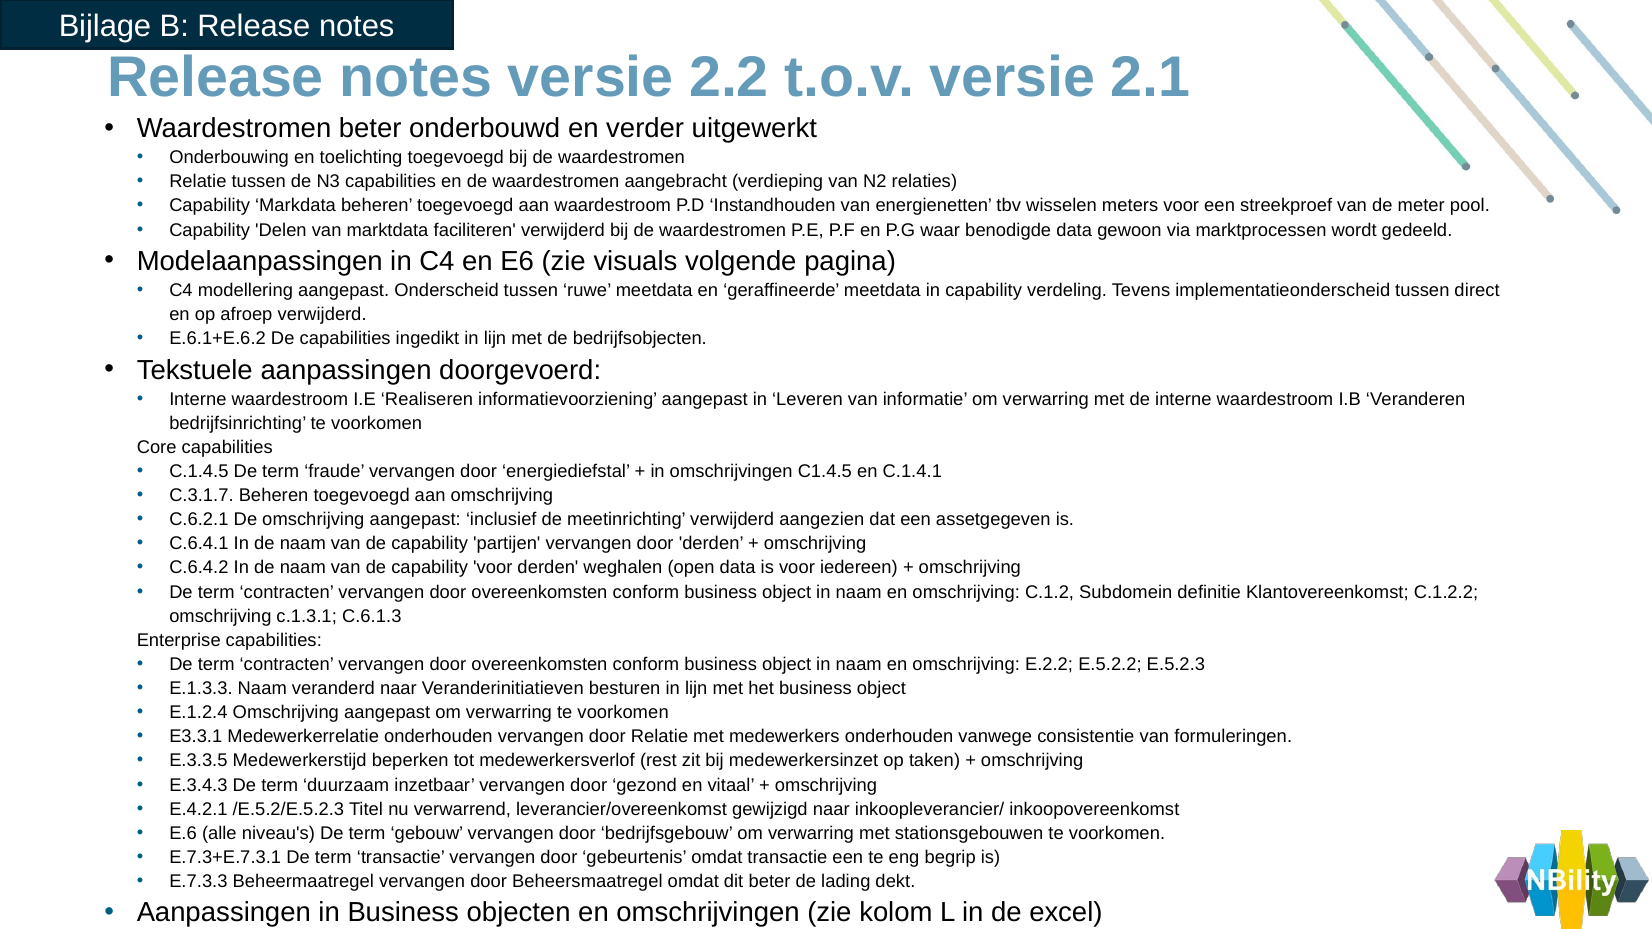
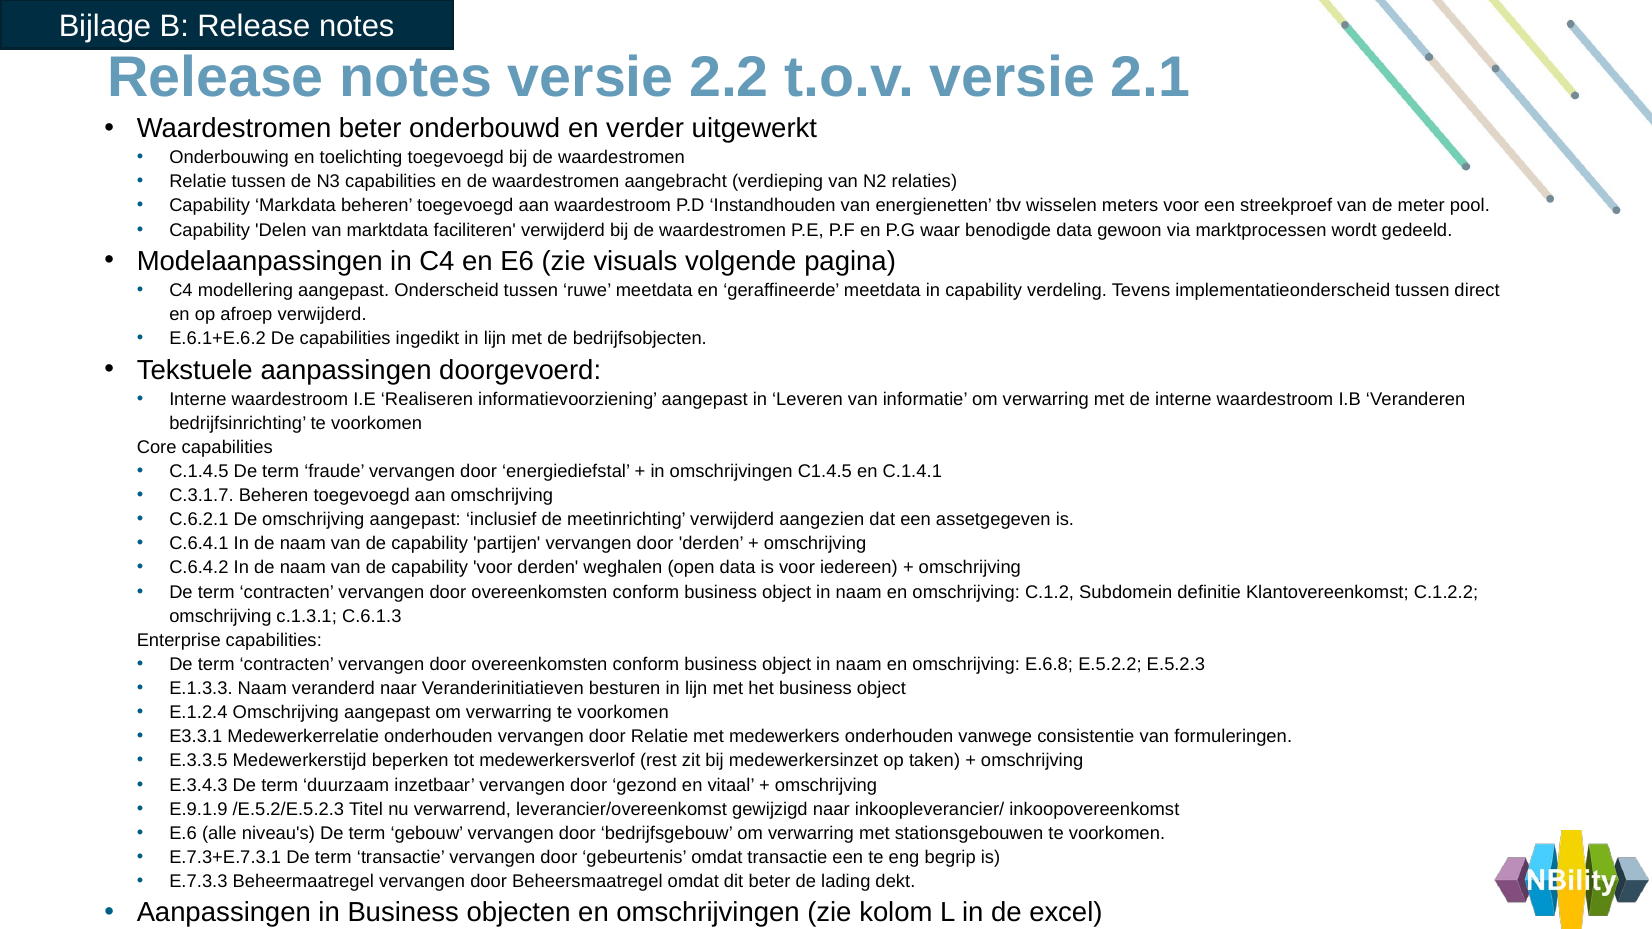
E.2.2: E.2.2 -> E.6.8 (1049, 665)
E.4.2.1: E.4.2.1 -> E.9.1.9 (198, 809)
